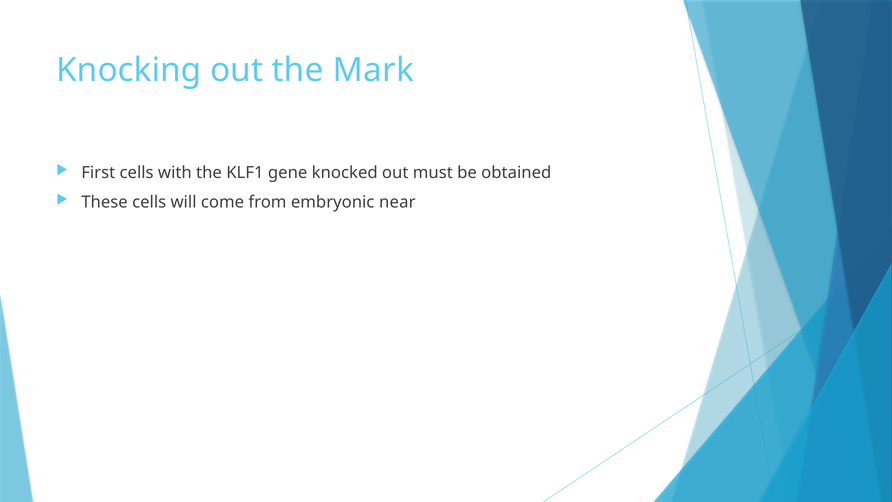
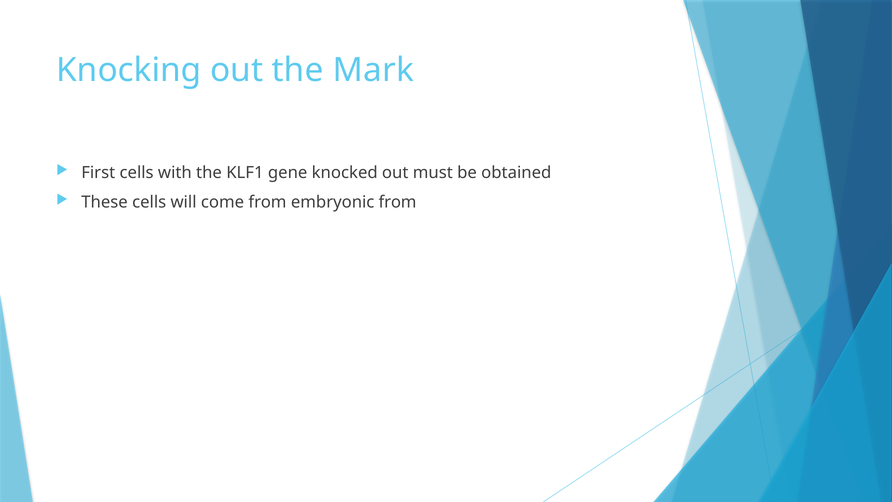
embryonic near: near -> from (398, 202)
